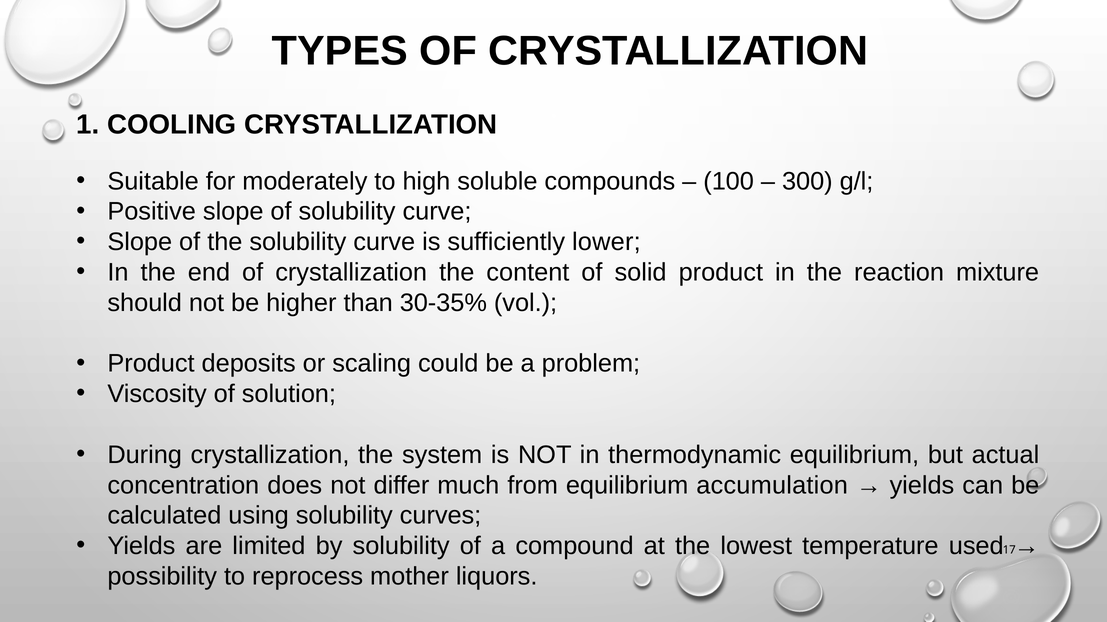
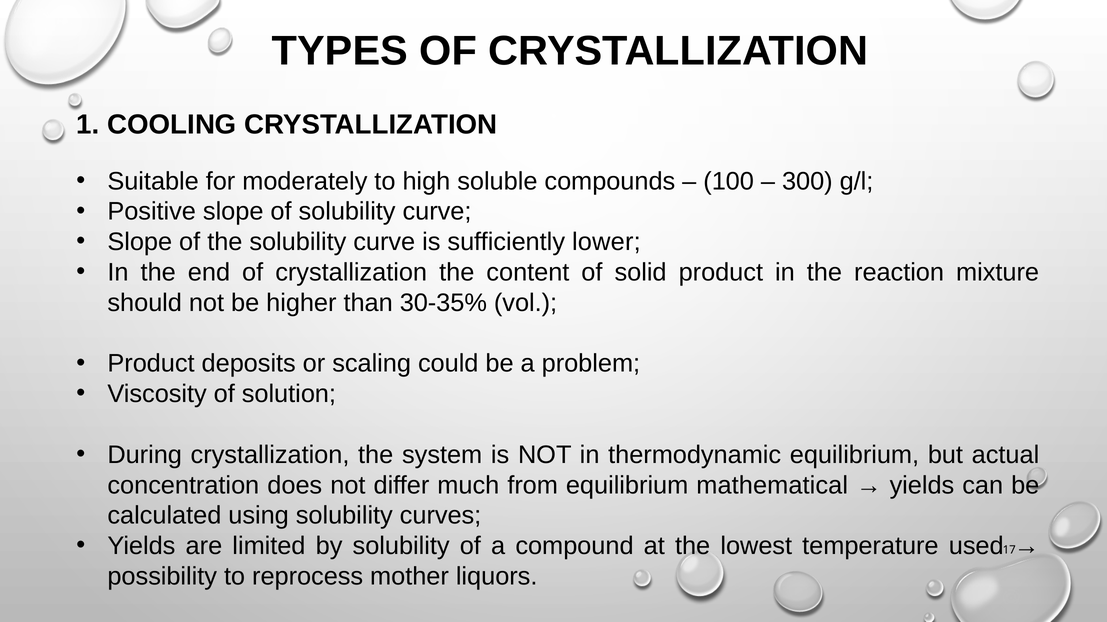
accumulation: accumulation -> mathematical (772, 486)
